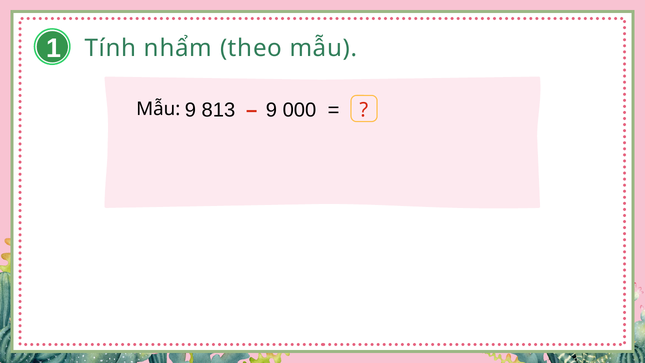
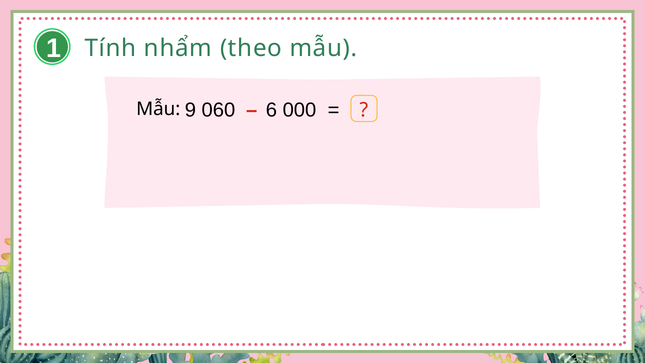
813: 813 -> 060 (218, 110)
Mẫu 9: 9 -> 6 (271, 110)
